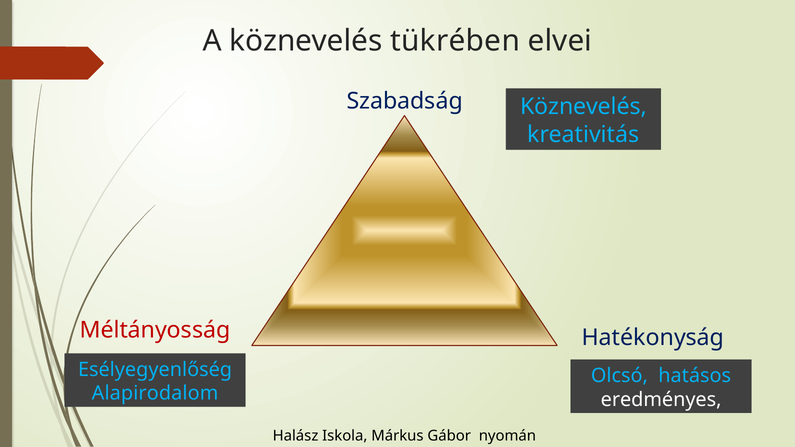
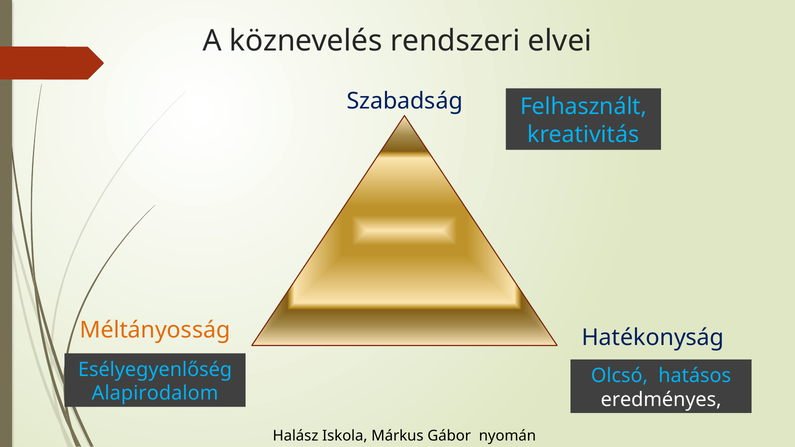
tükrében: tükrében -> rendszeri (455, 41)
Szabadság Köznevelés: Köznevelés -> Felhasznált (583, 107)
Méltányosság colour: red -> orange (155, 330)
